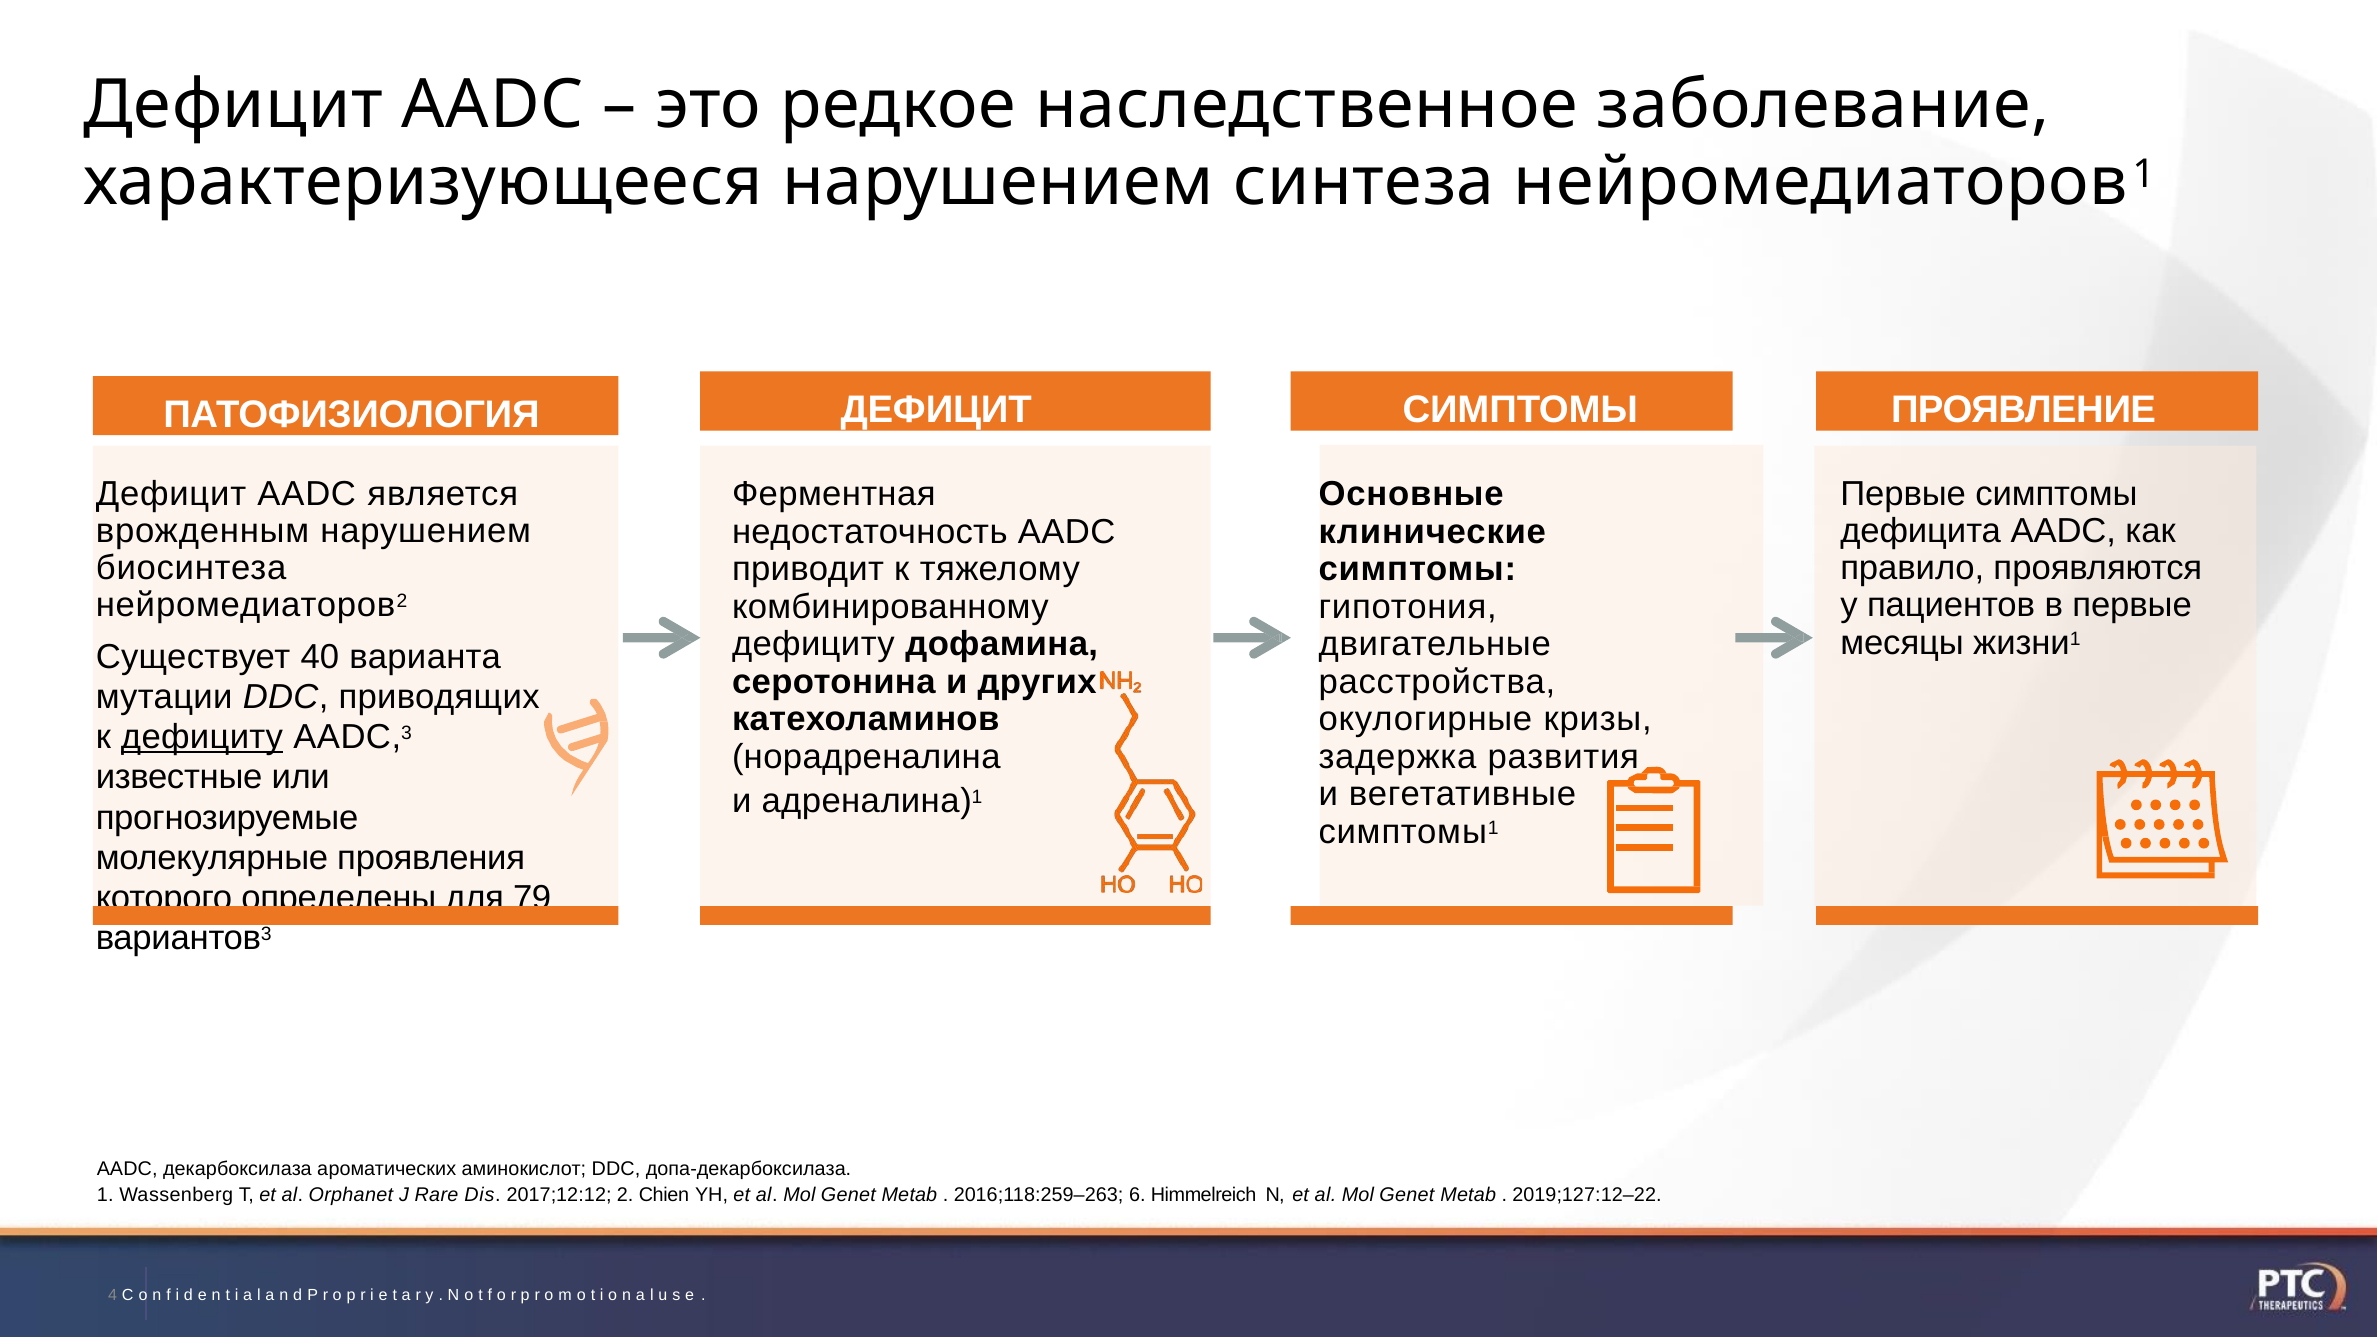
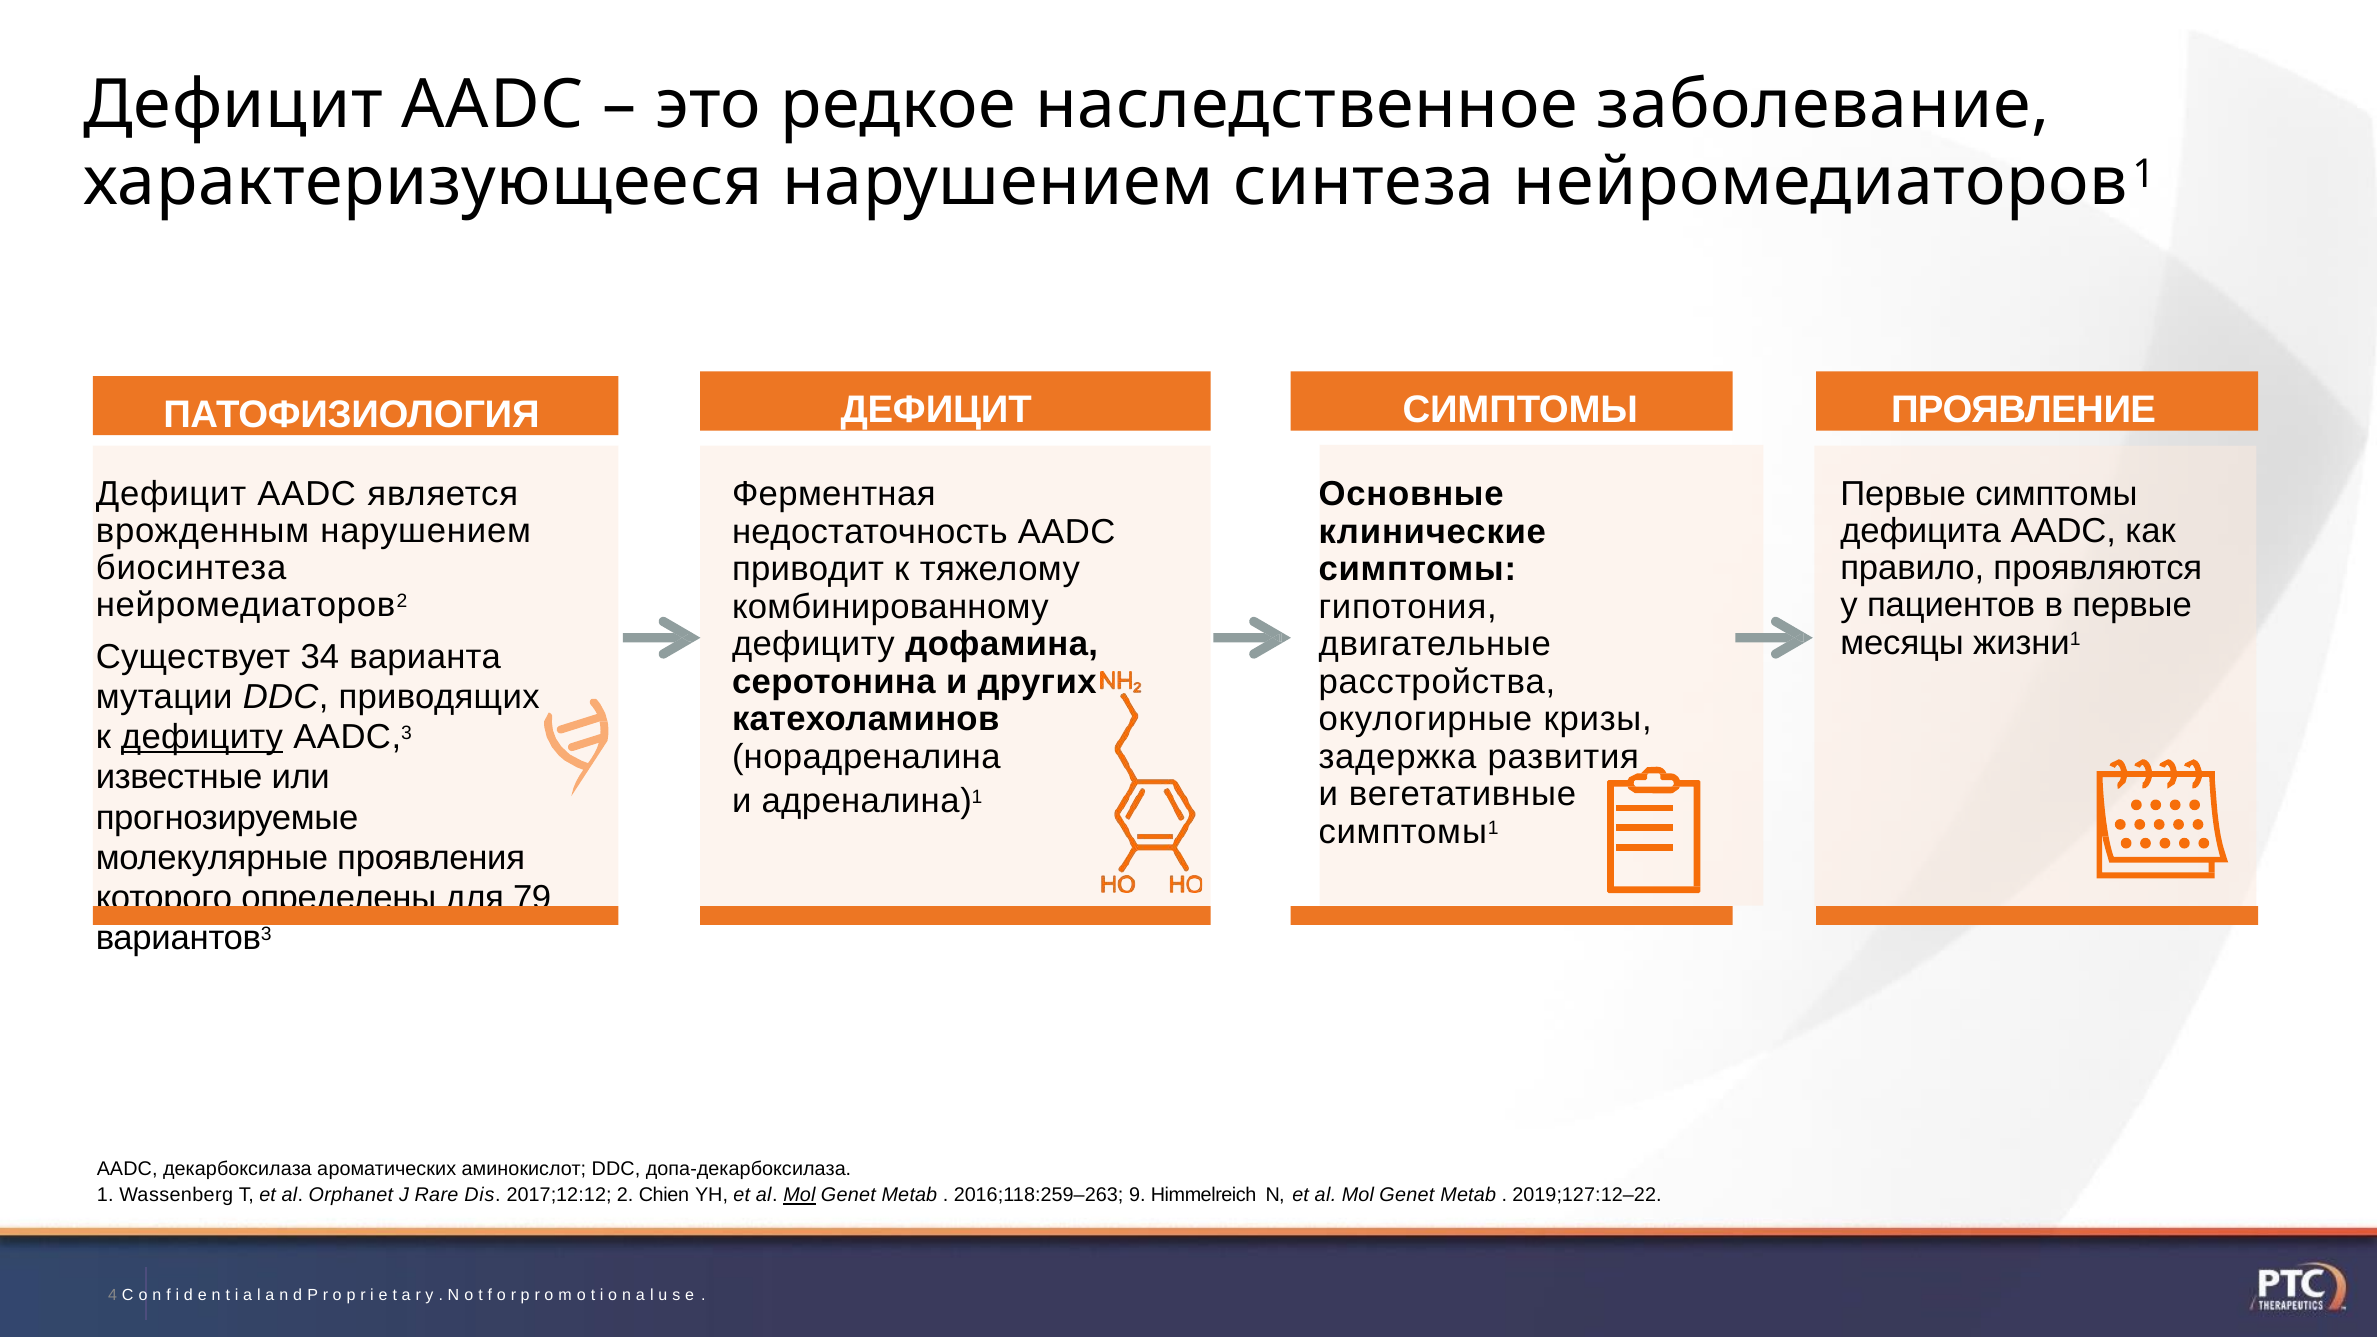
40: 40 -> 34 (320, 657)
Mol underline: none -> present (799, 1195)
6: 6 -> 9 (1137, 1195)
